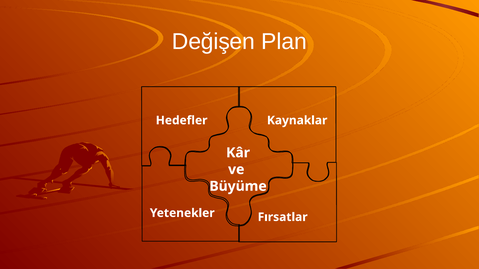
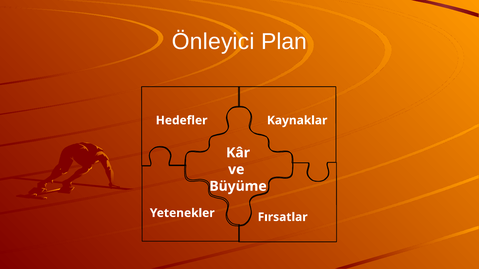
Değişen: Değişen -> Önleyici (213, 42)
